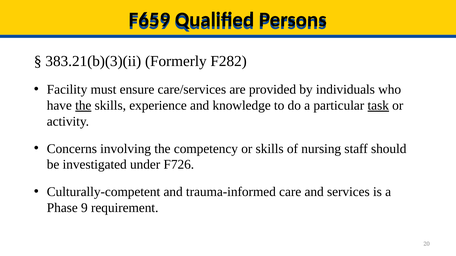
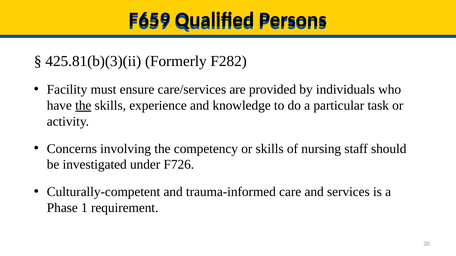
383.21(b)(3)(ii: 383.21(b)(3)(ii -> 425.81(b)(3)(ii (93, 61)
task underline: present -> none (378, 106)
9: 9 -> 1 (84, 208)
